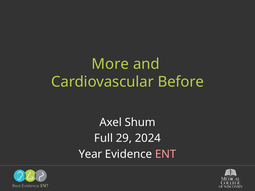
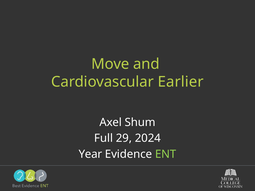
More: More -> Move (110, 64)
Before: Before -> Earlier (181, 82)
ENT colour: pink -> light green (166, 154)
